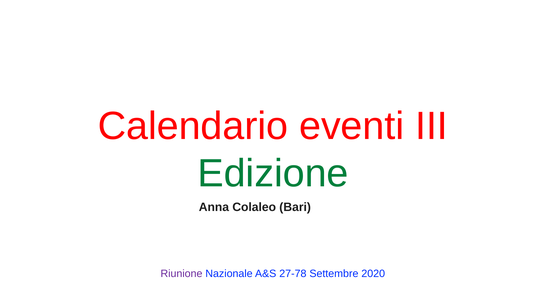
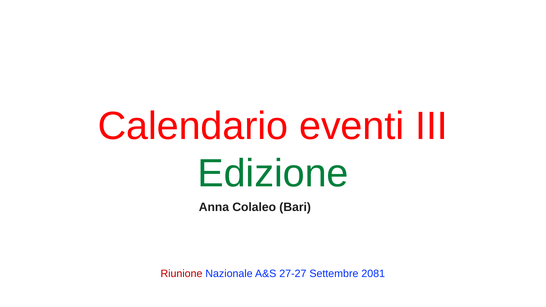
Riunione colour: purple -> red (181, 274)
27-78: 27-78 -> 27-27 (293, 274)
2020: 2020 -> 2081 (373, 274)
